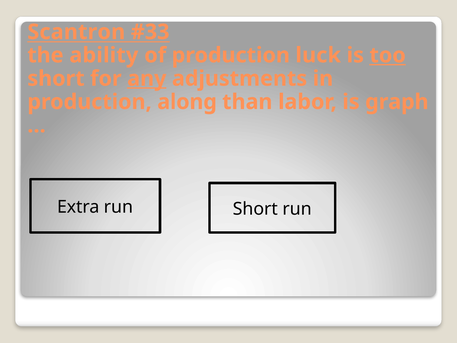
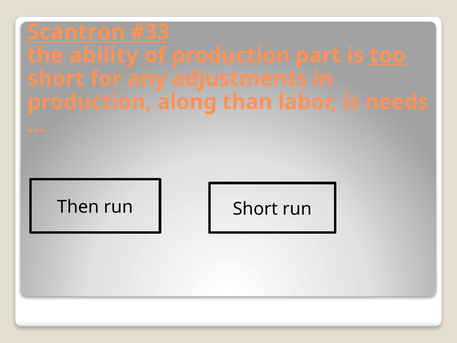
luck: luck -> part (318, 55)
any underline: present -> none (147, 79)
graph: graph -> needs (397, 102)
Extra: Extra -> Then (78, 207)
